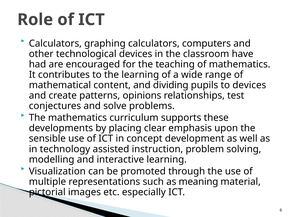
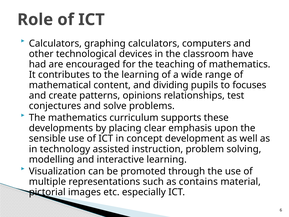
to devices: devices -> focuses (249, 85)
meaning: meaning -> contains (198, 181)
